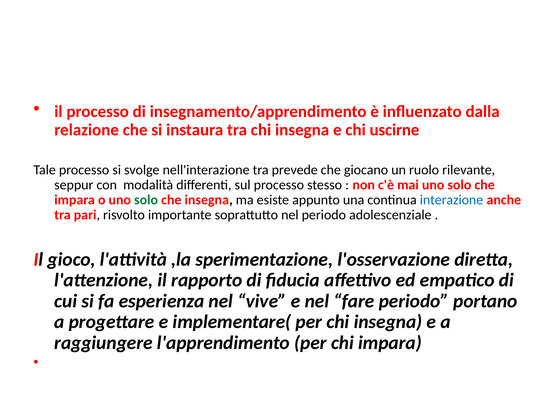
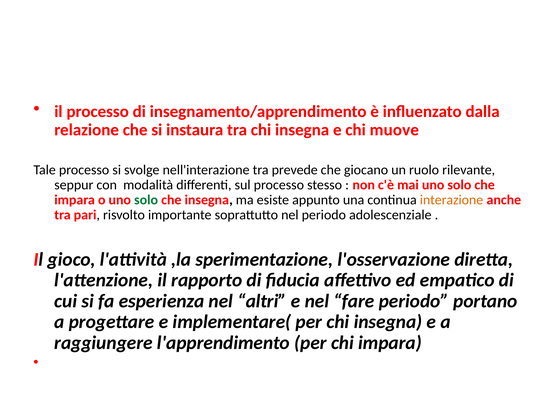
uscirne: uscirne -> muove (394, 130)
interazione colour: blue -> orange (451, 200)
vive: vive -> altri (262, 302)
